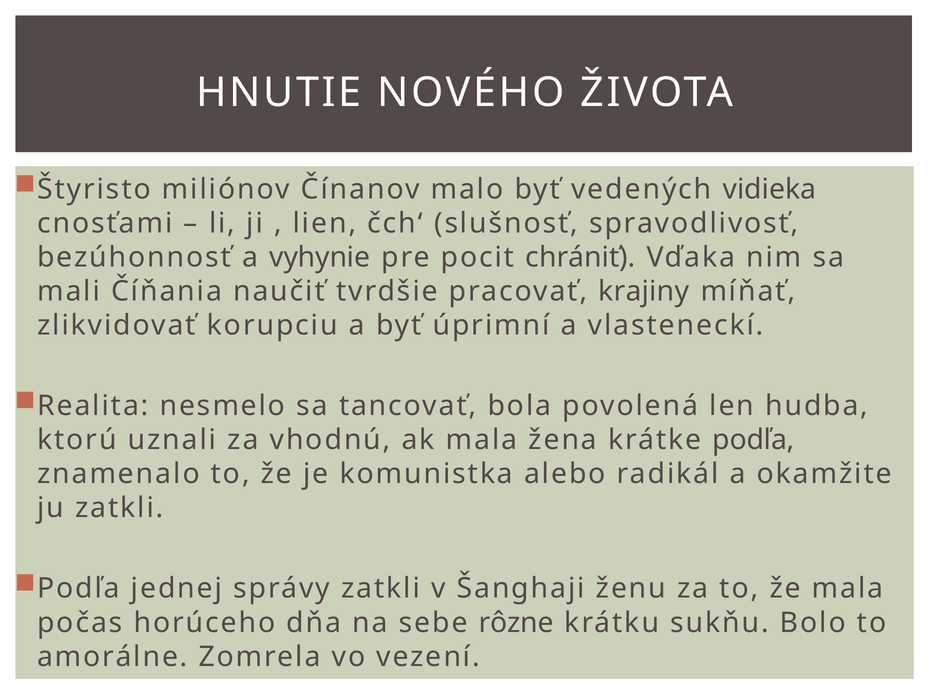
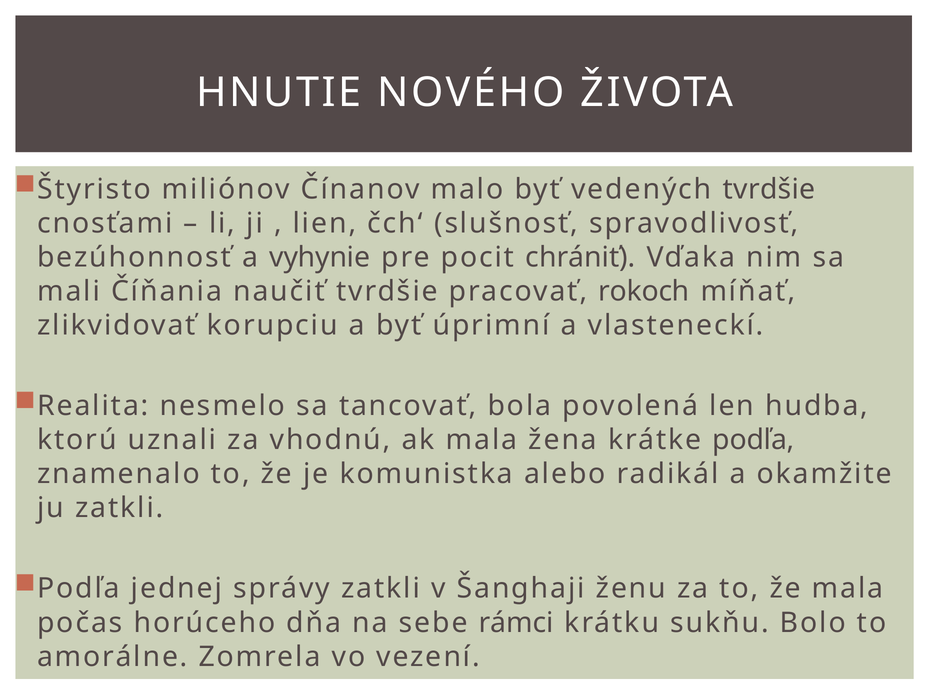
vedených vidieka: vidieka -> tvrdšie (769, 189)
krajiny: krajiny -> rokoch (644, 292)
rôzne: rôzne -> rámci (516, 623)
